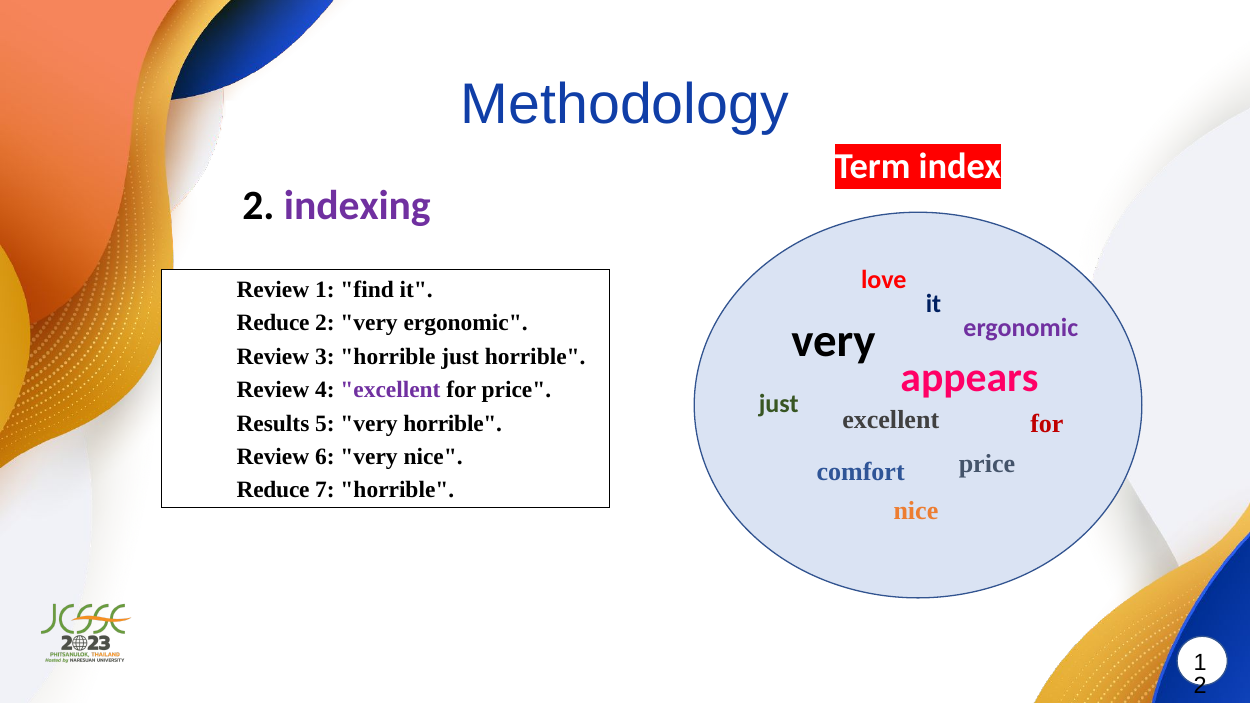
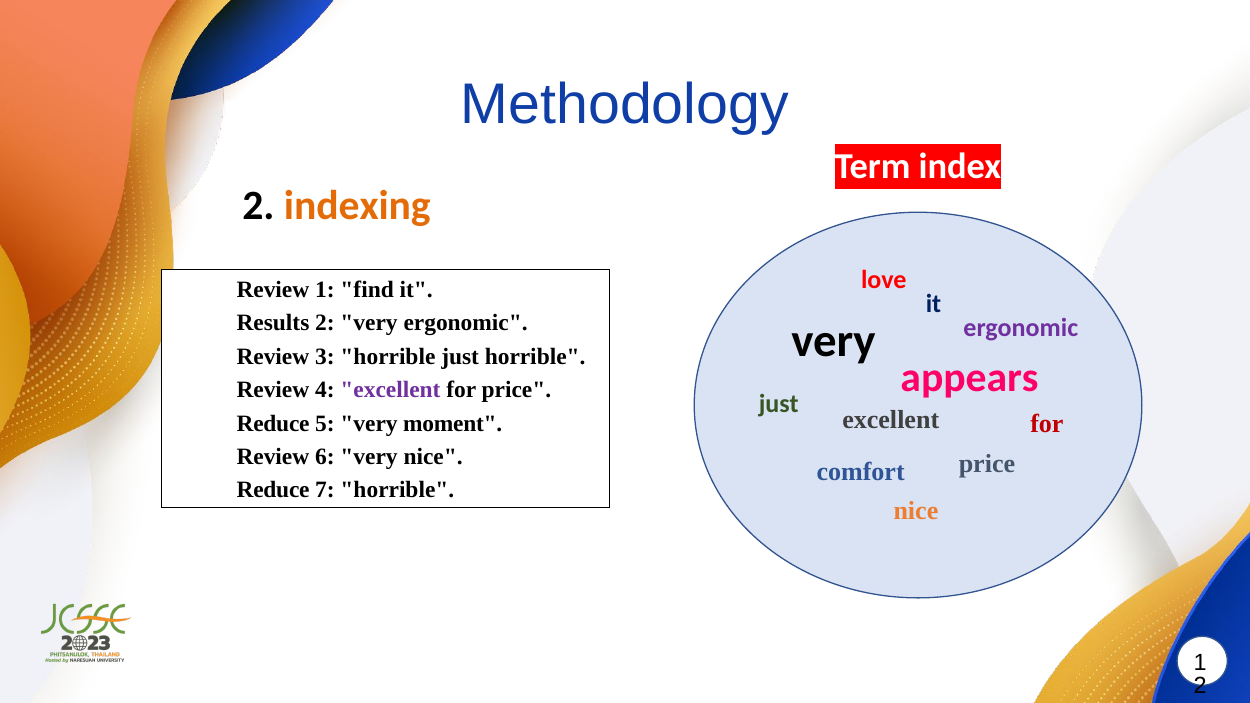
indexing colour: purple -> orange (357, 206)
Reduce: Reduce -> Results (273, 323)
Results: Results -> Reduce (273, 423)
very horrible: horrible -> moment (453, 423)
